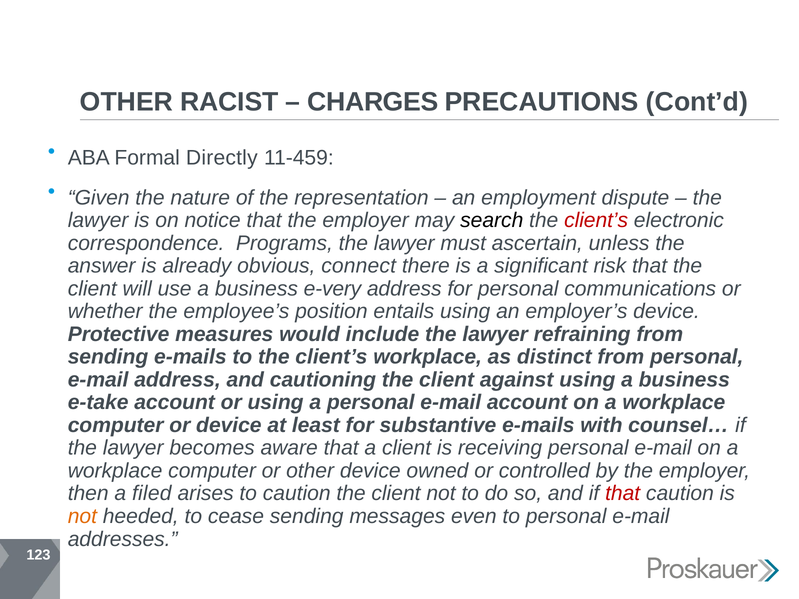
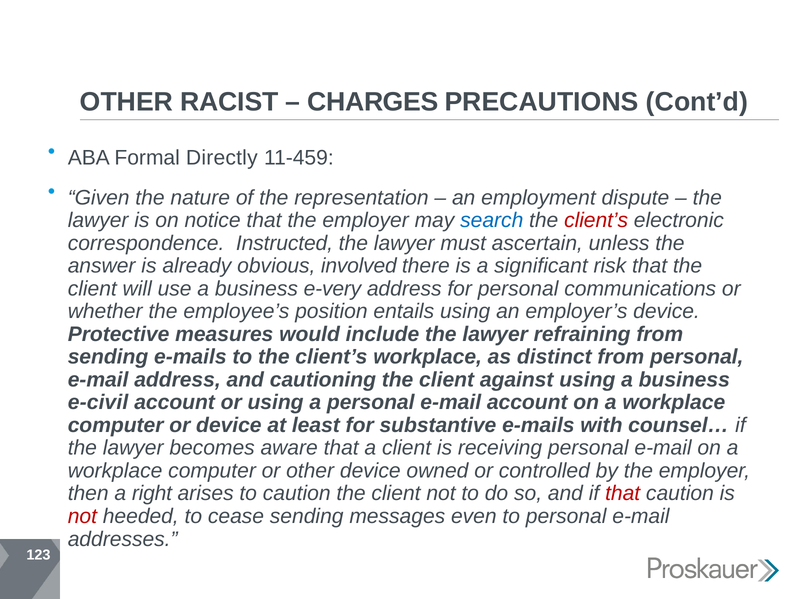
search colour: black -> blue (492, 220)
Programs: Programs -> Instructed (284, 243)
connect: connect -> involved (359, 266)
e-take: e-take -> e-civil (98, 403)
filed: filed -> right (152, 494)
not colour: orange -> red (82, 517)
